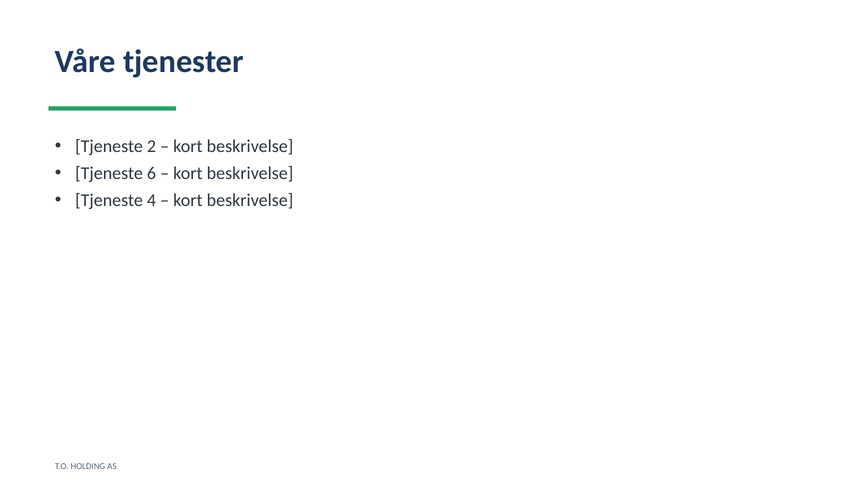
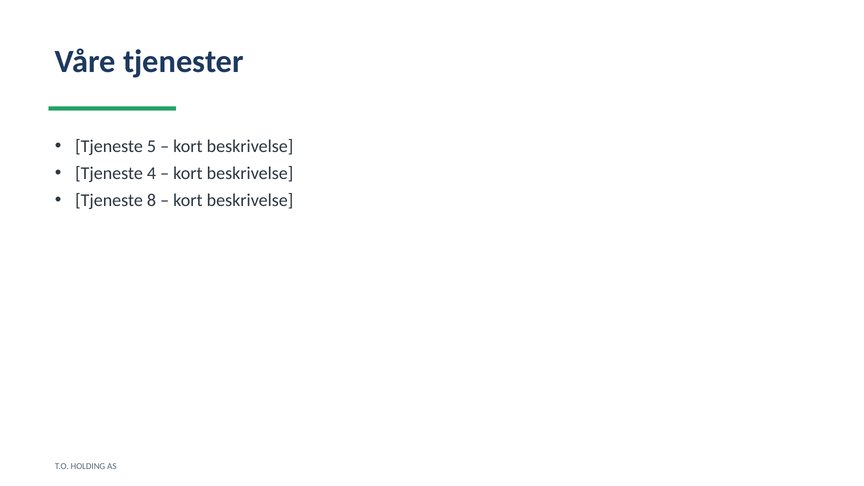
2: 2 -> 5 (151, 146)
6: 6 -> 4 (151, 173)
4: 4 -> 8 (151, 200)
